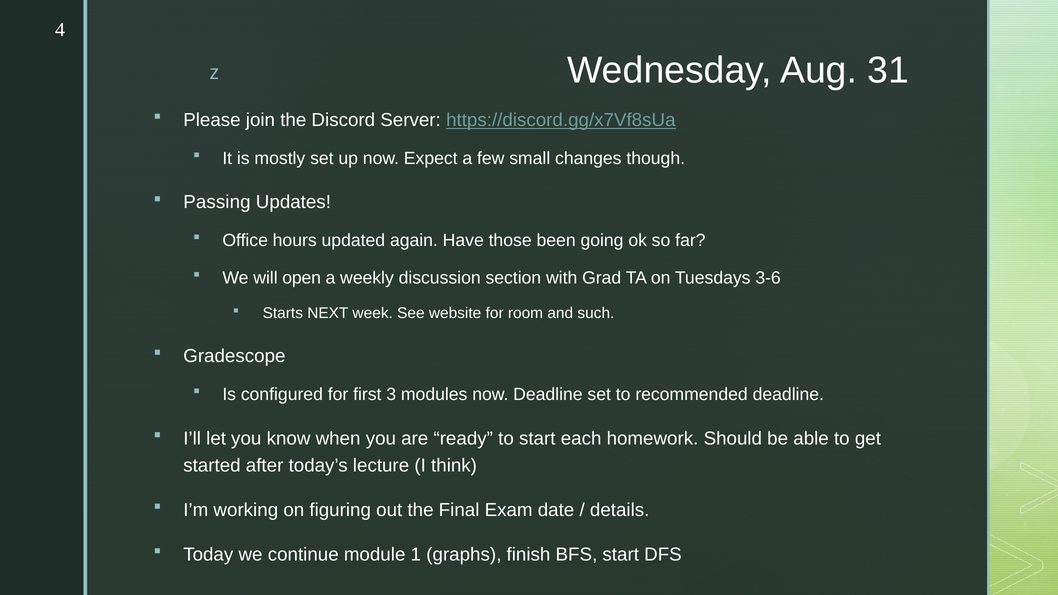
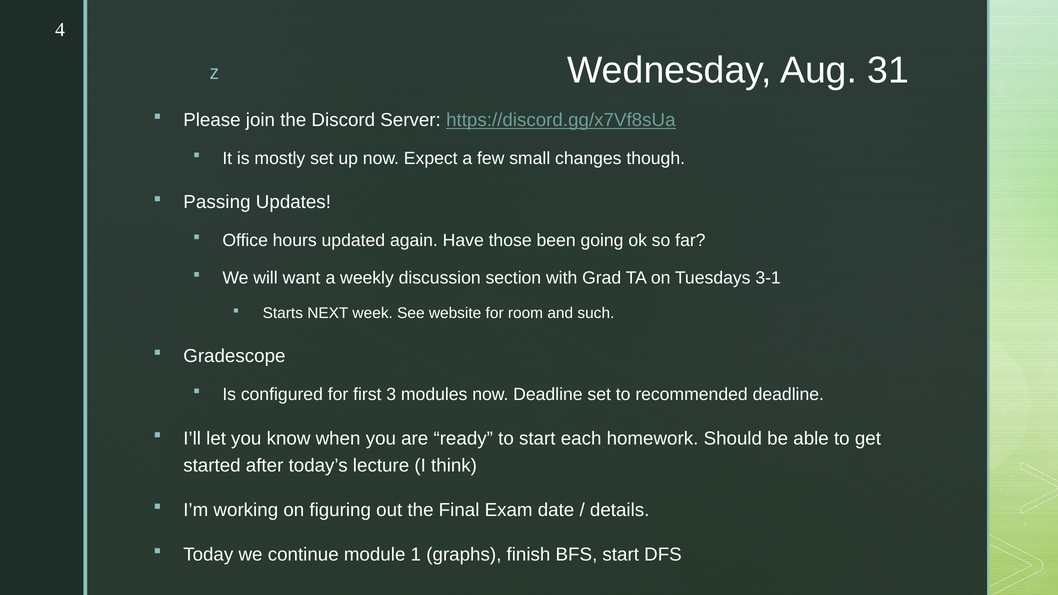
open: open -> want (302, 278)
3-6: 3-6 -> 3-1 (768, 278)
